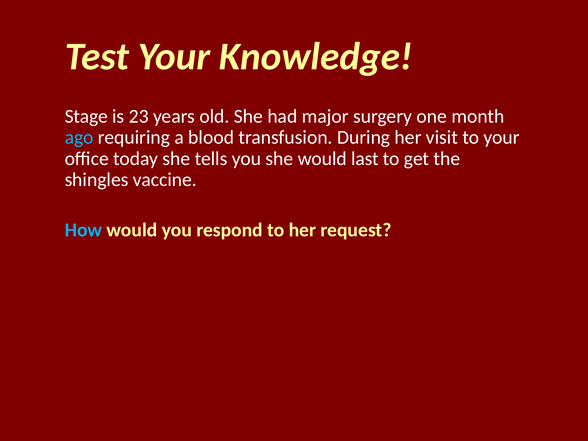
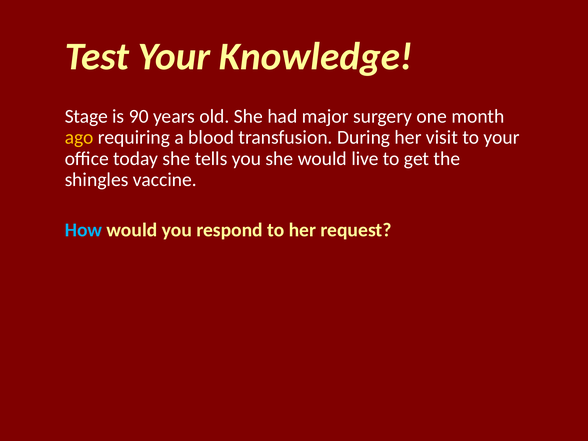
23: 23 -> 90 (139, 116)
ago colour: light blue -> yellow (79, 137)
last: last -> live (365, 159)
